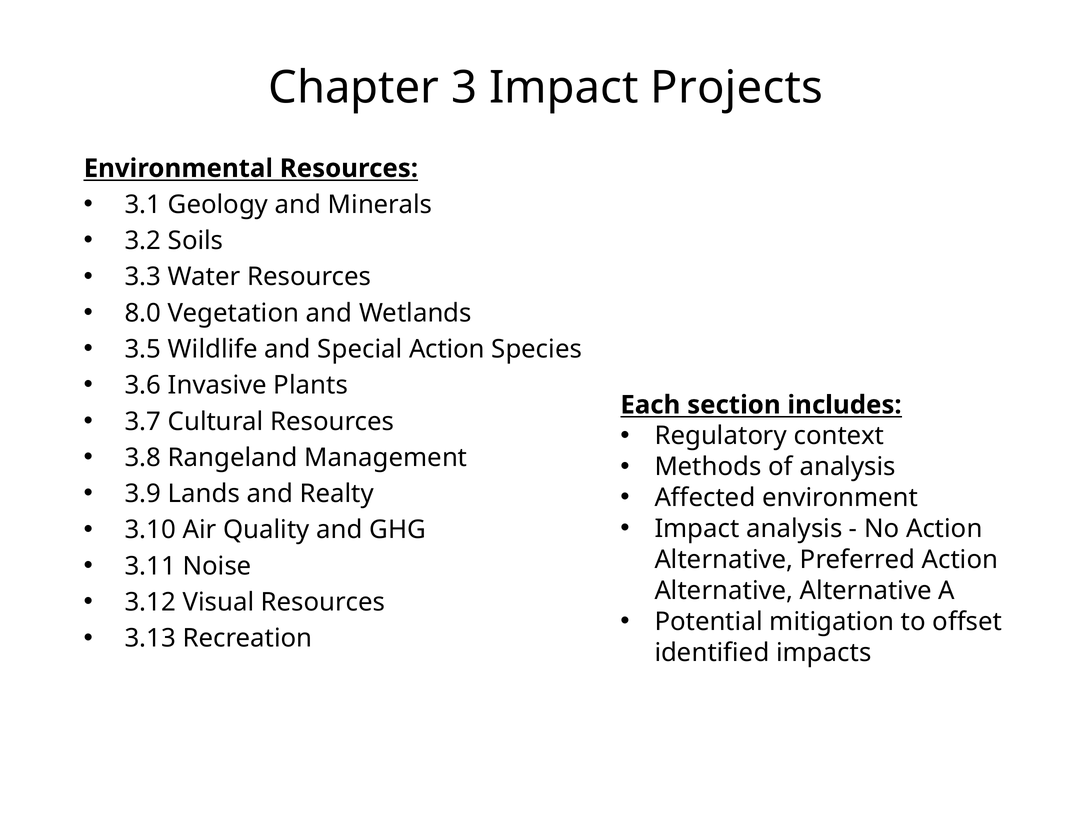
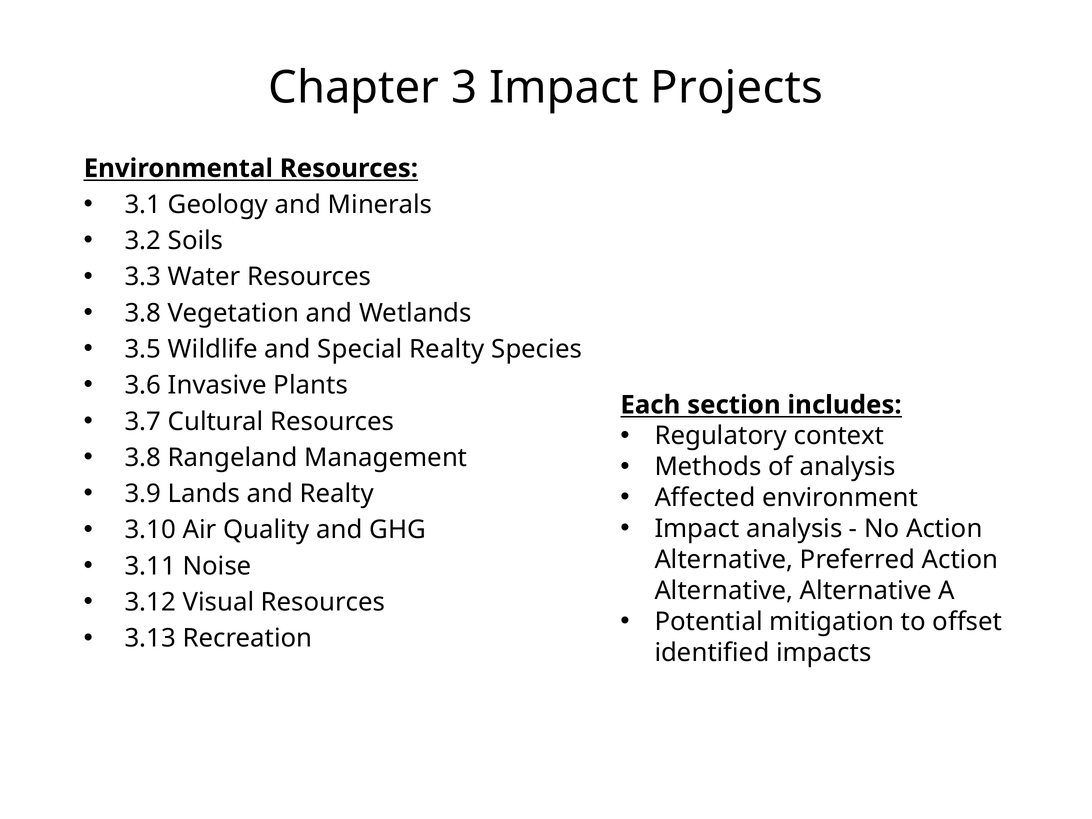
8.0: 8.0 -> 3.8 (143, 313)
Special Action: Action -> Realty (447, 349)
